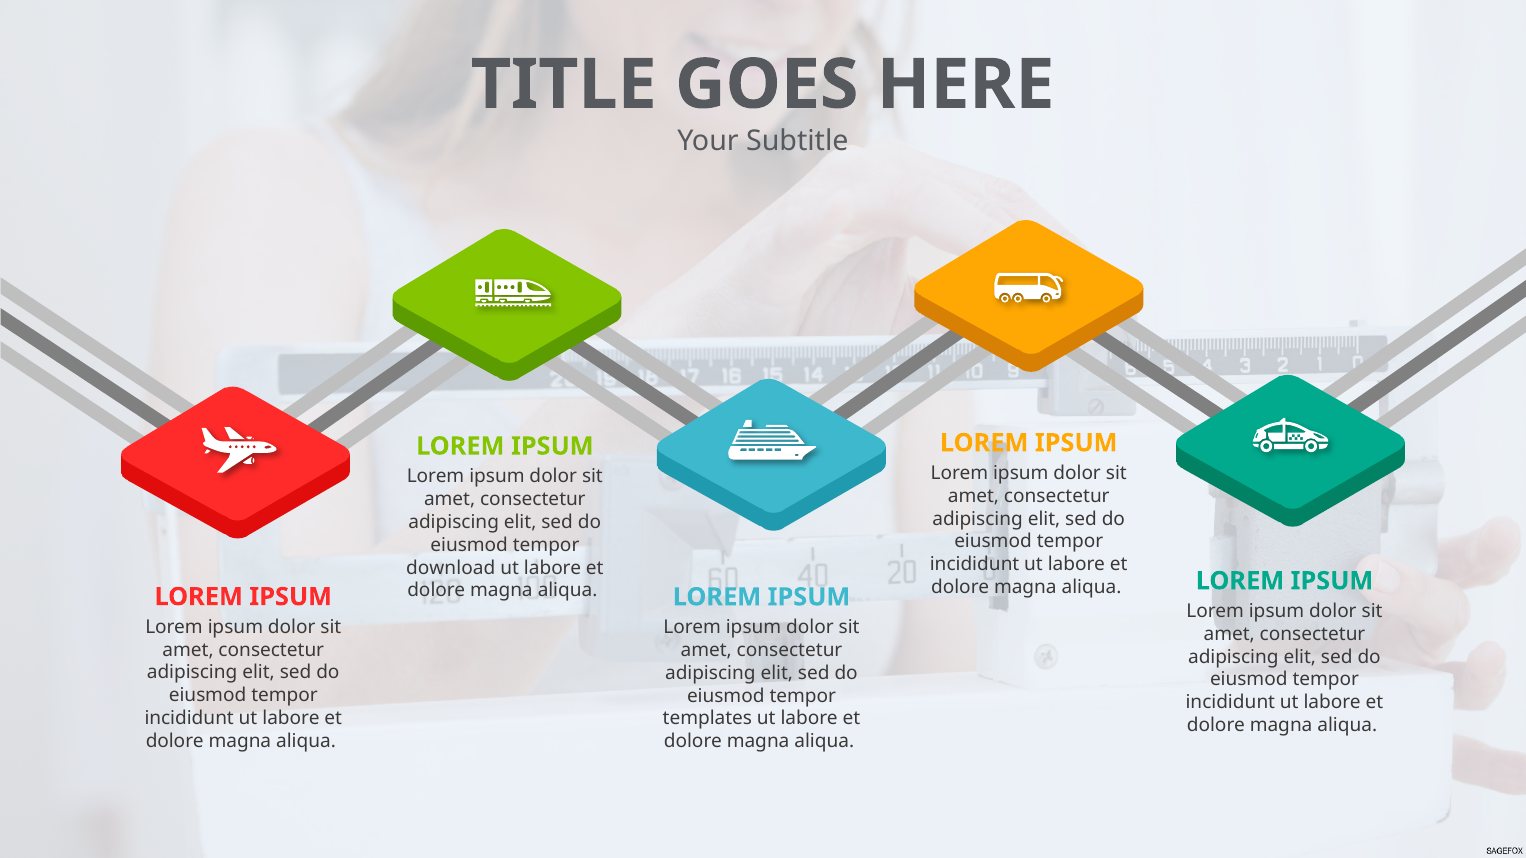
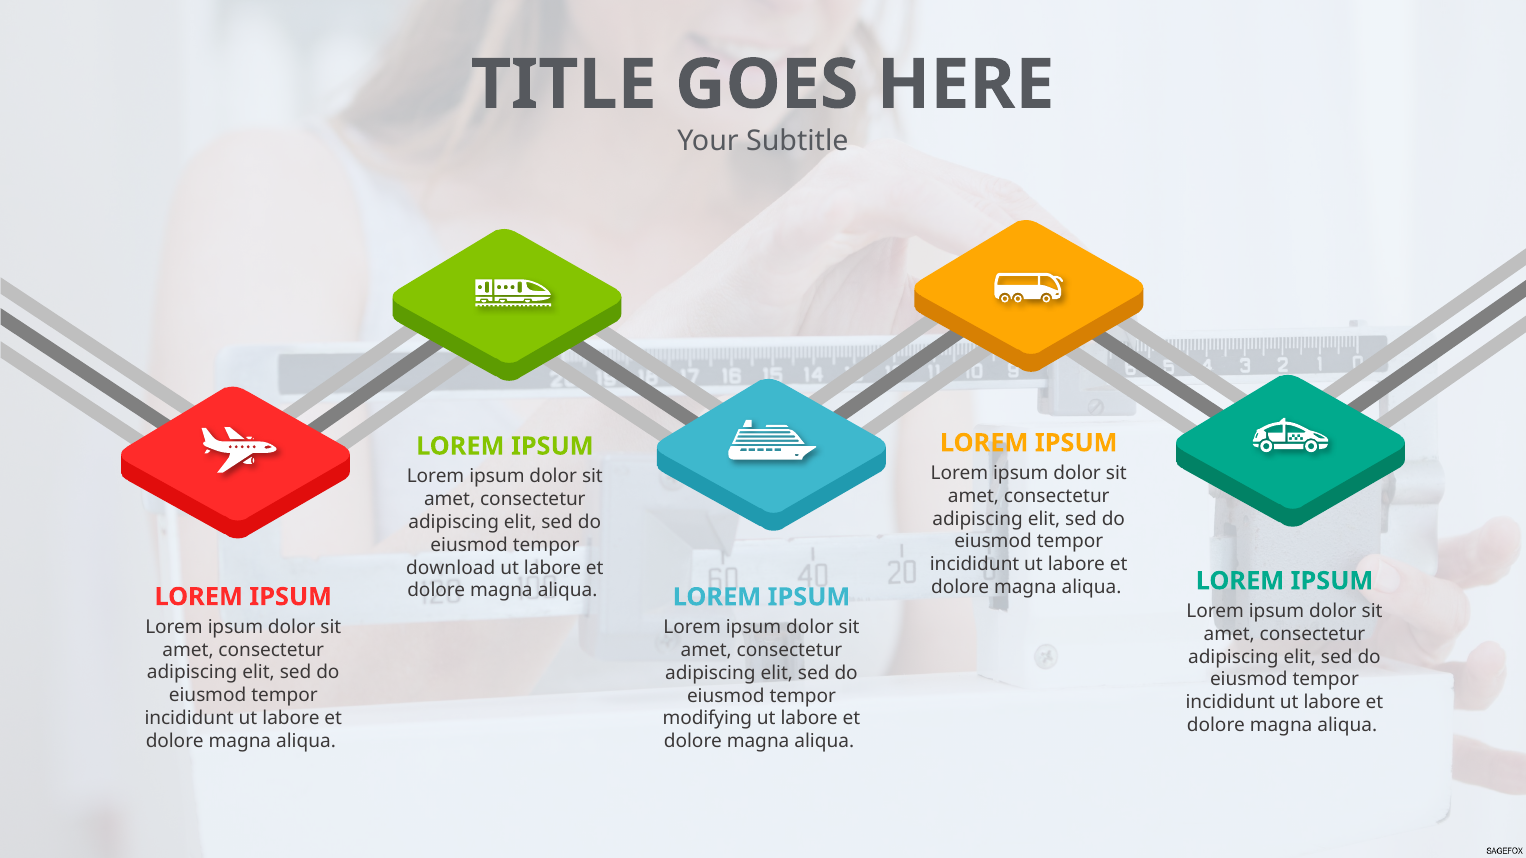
templates: templates -> modifying (707, 719)
